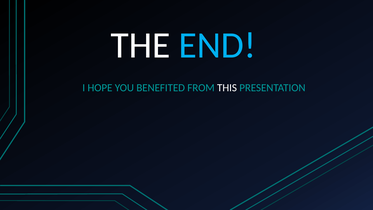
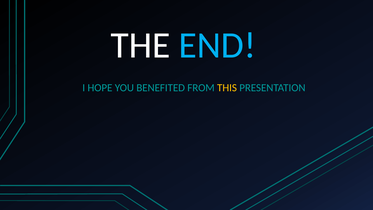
THIS colour: white -> yellow (227, 88)
